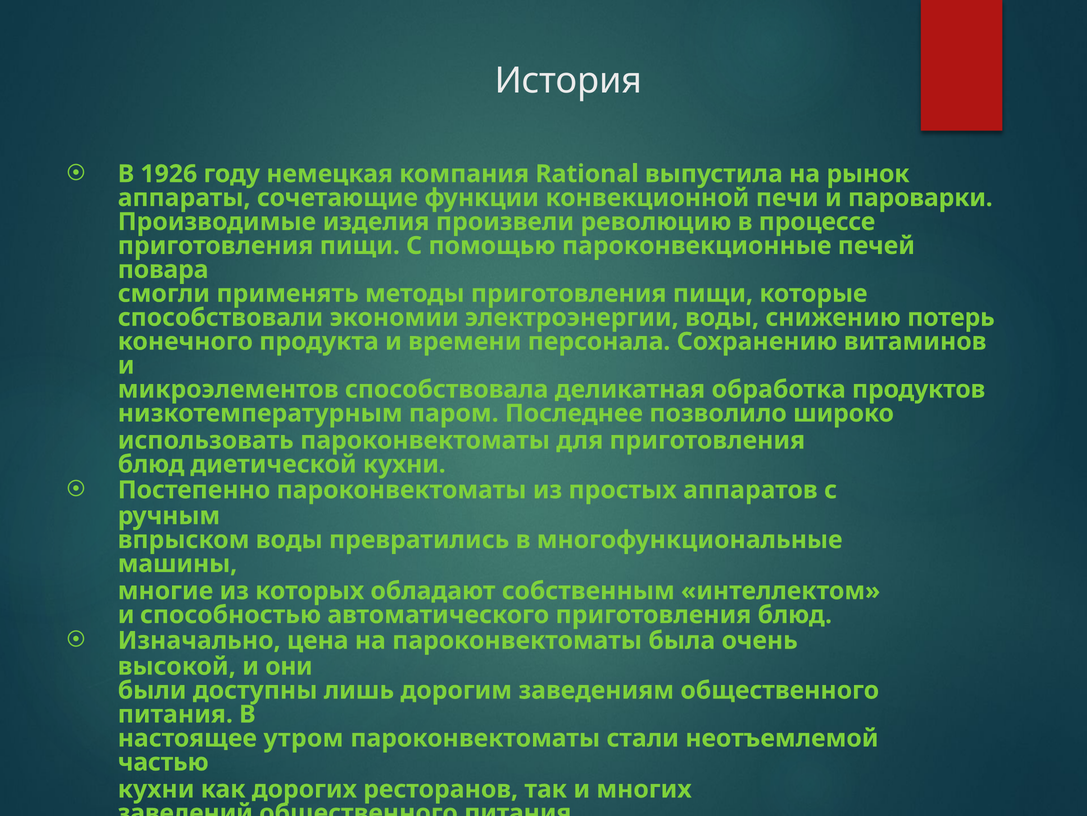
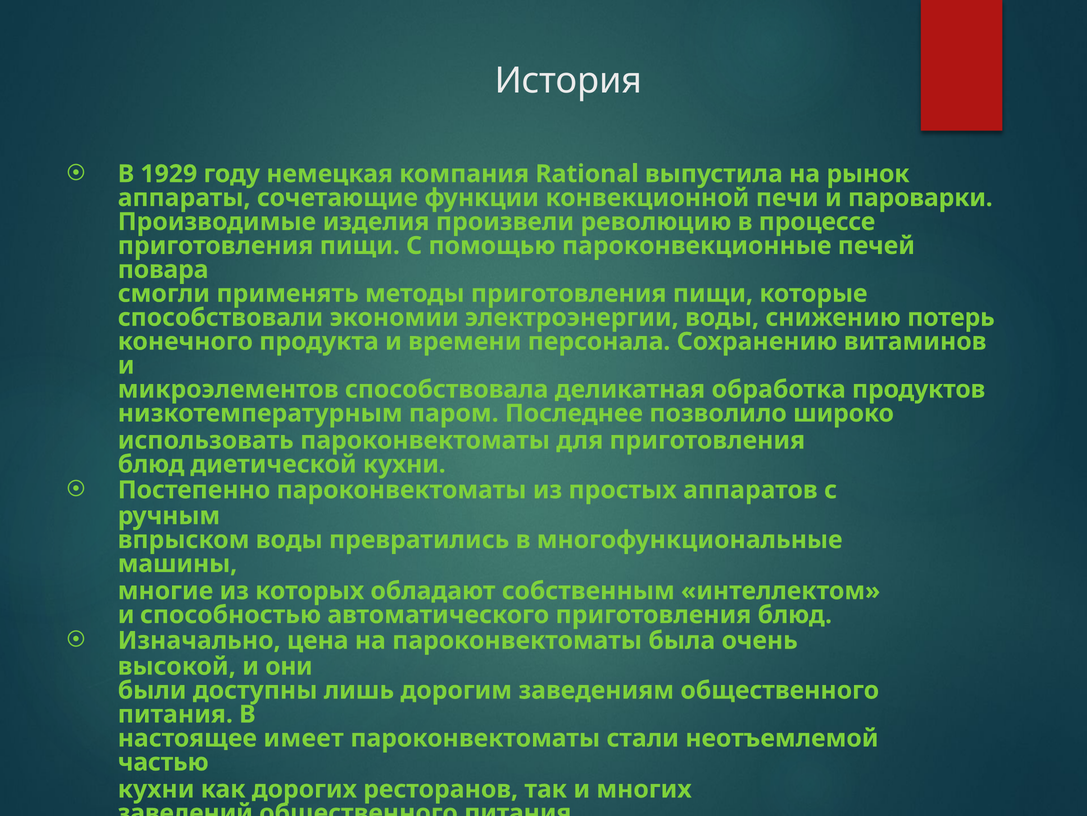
1926: 1926 -> 1929 (169, 174)
утром: утром -> имеет (303, 738)
